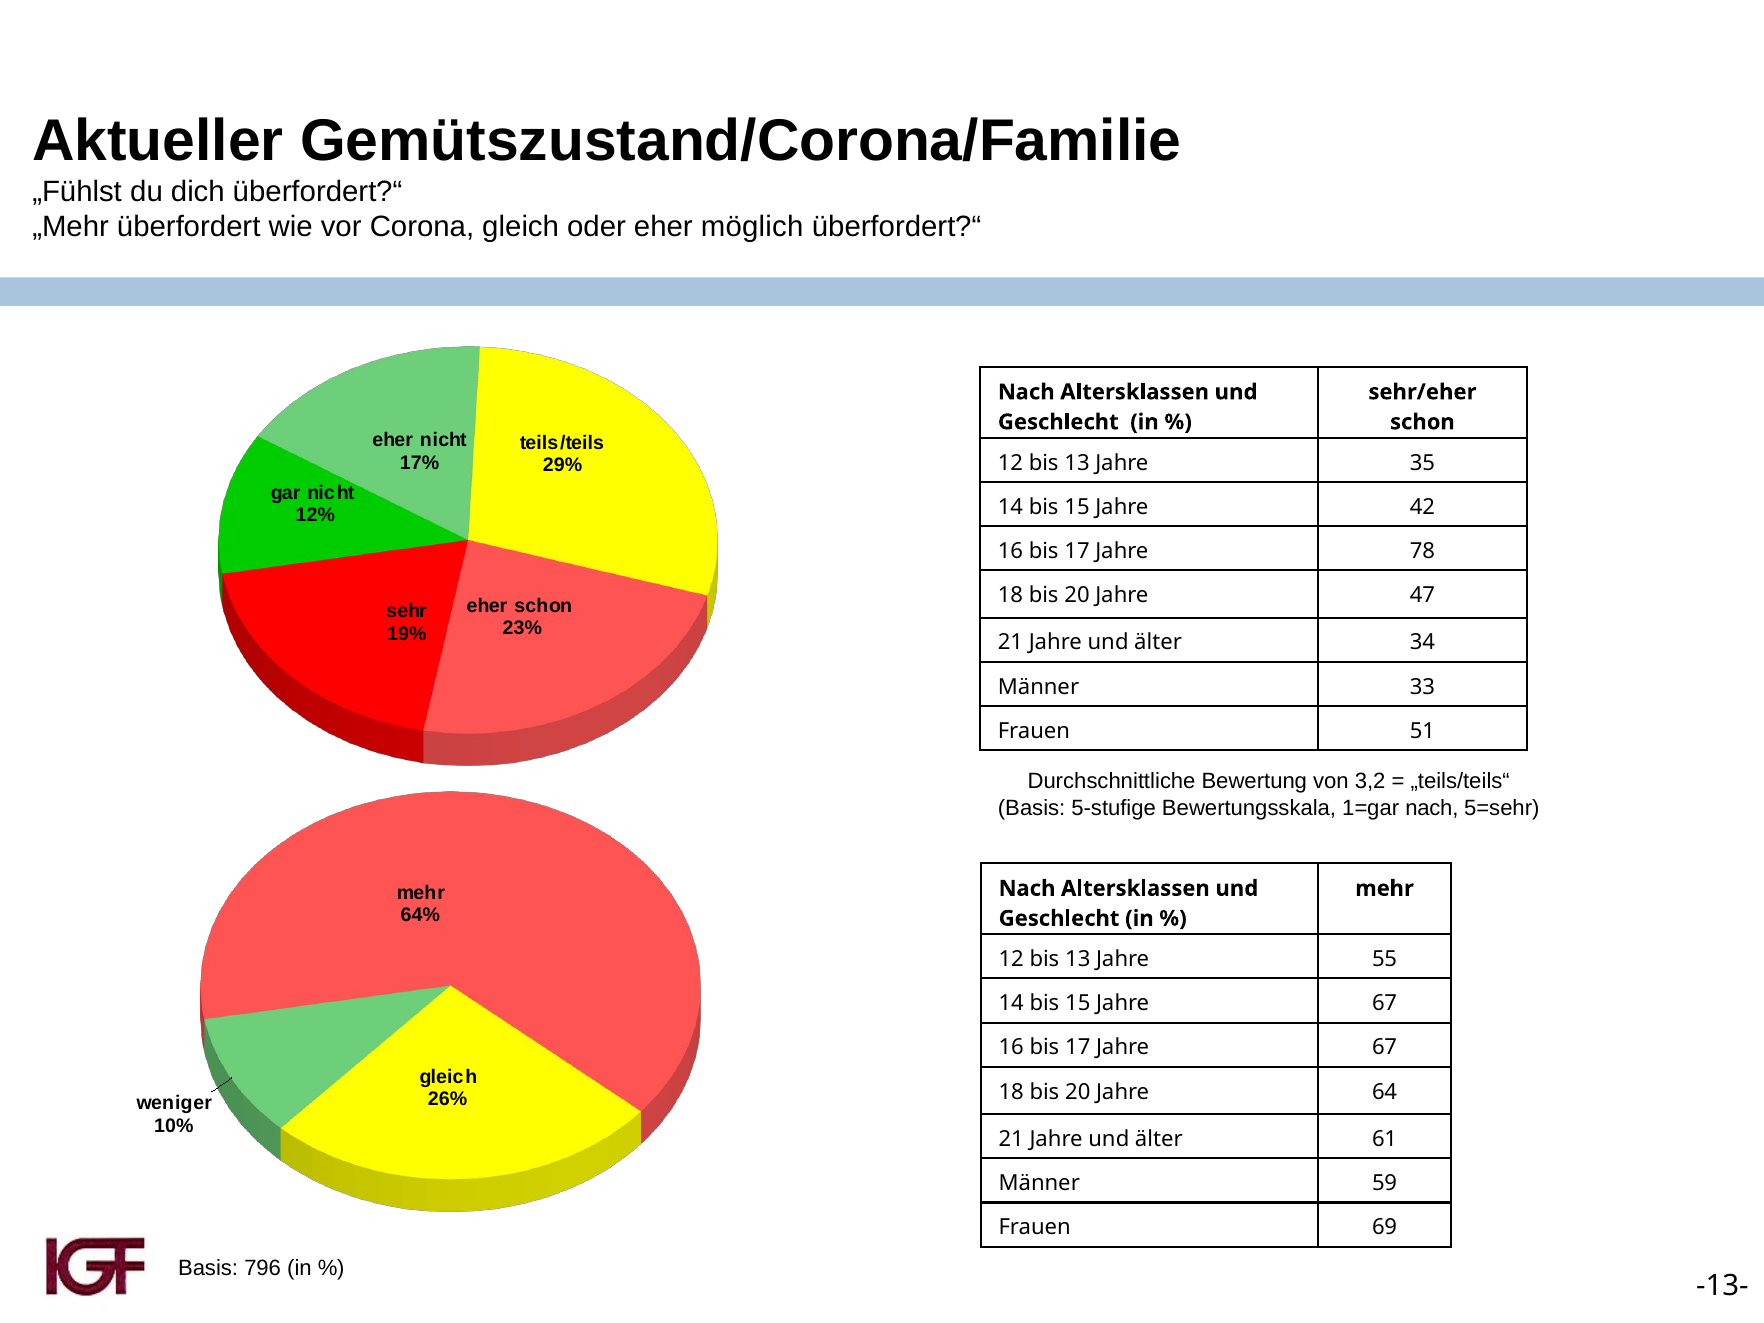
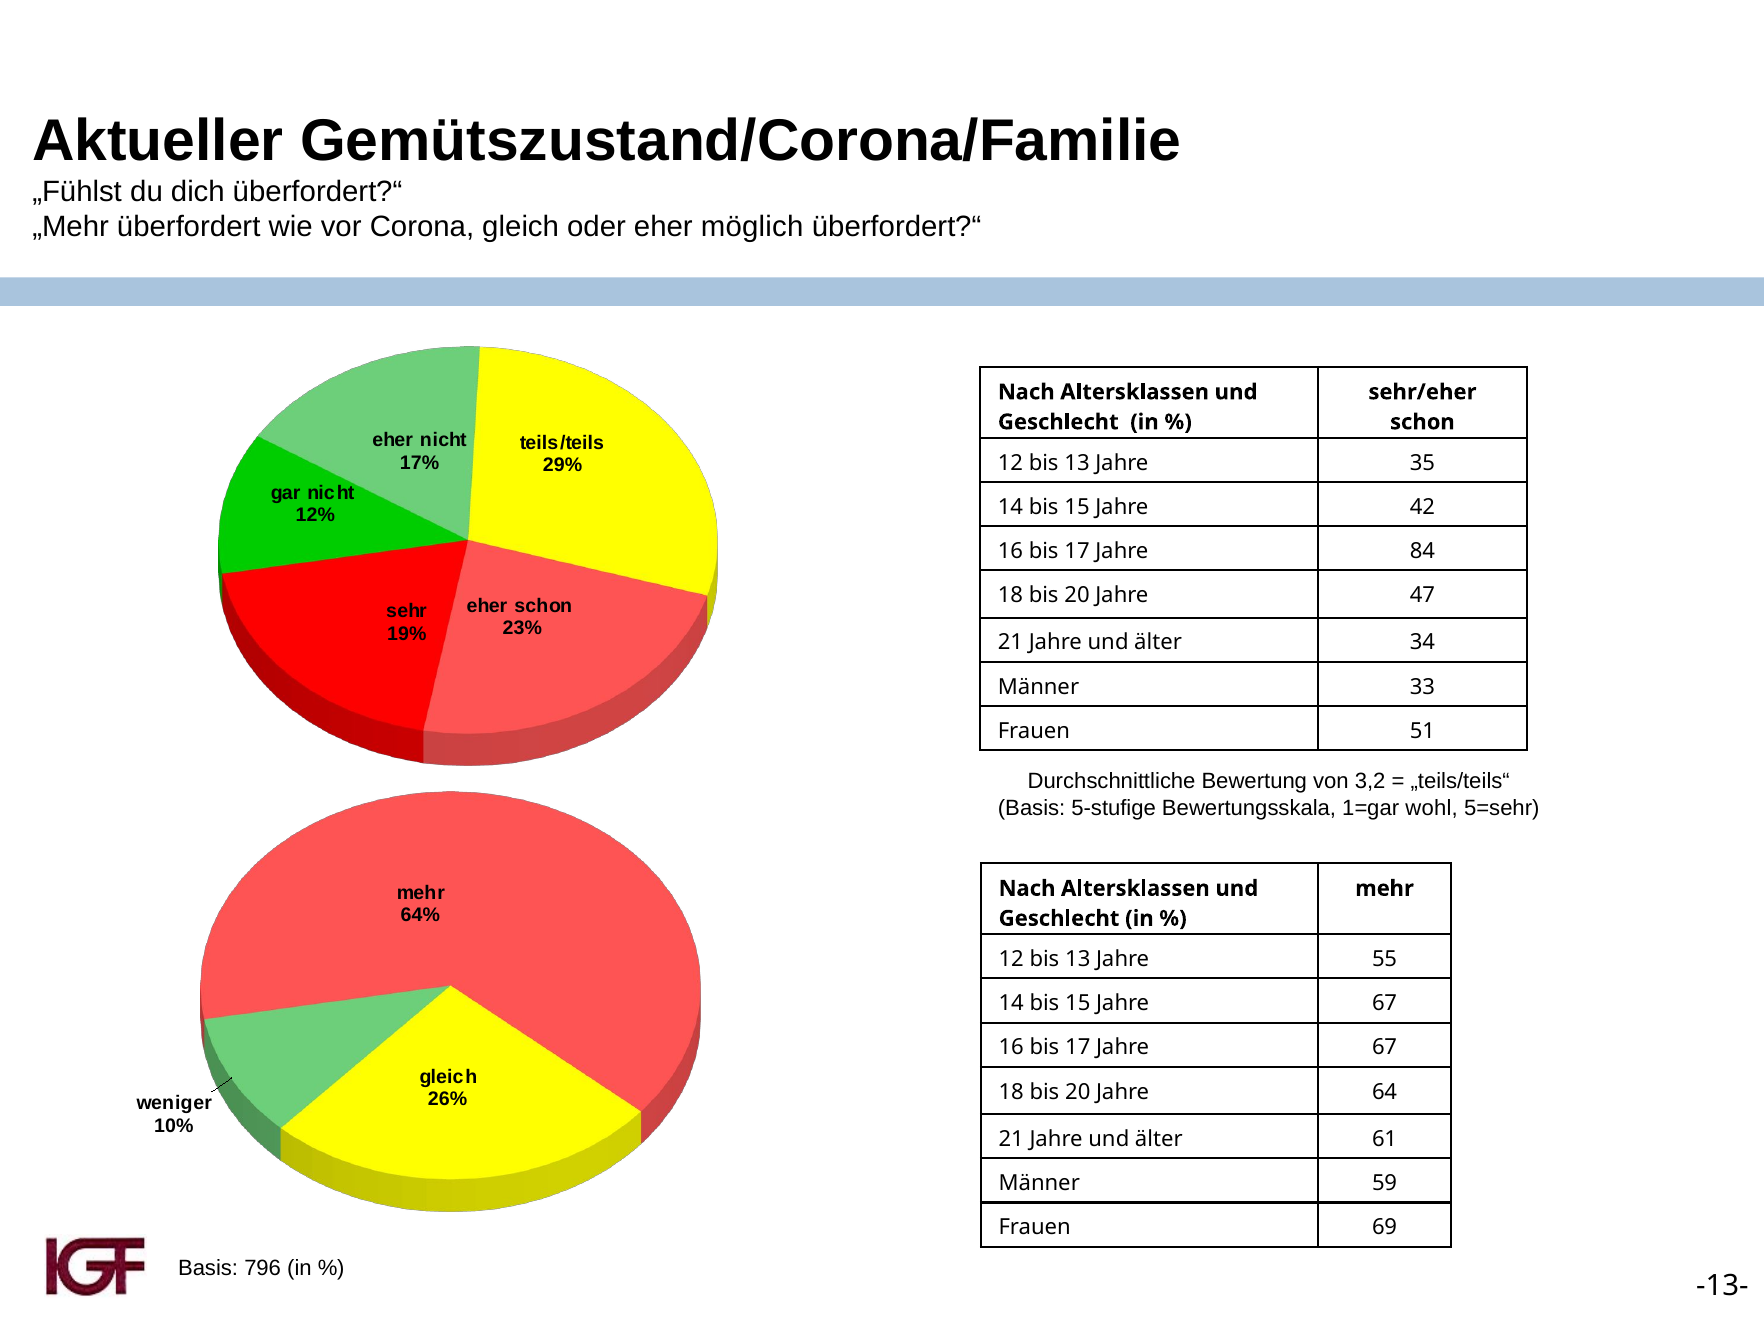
78: 78 -> 84 (1422, 551)
1=gar nach: nach -> wohl (1432, 808)
